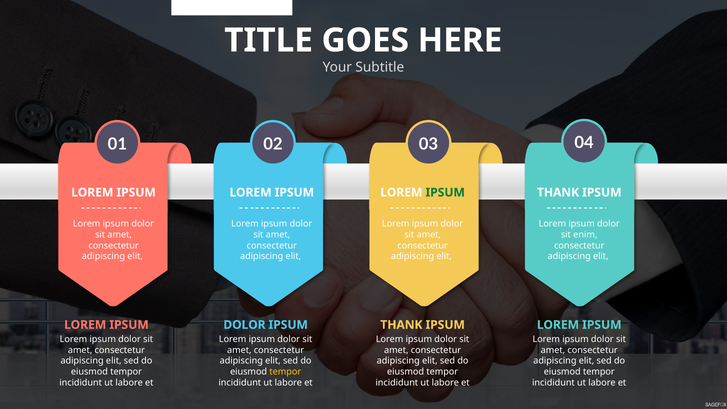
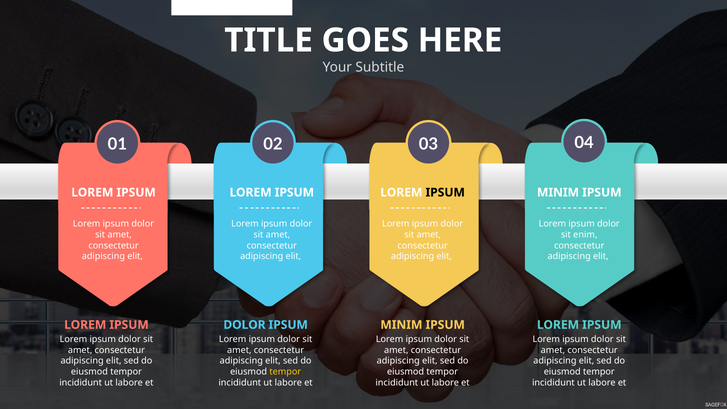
IPSUM colour: green -> black (445, 192)
THANK: THANK -> MINIM (558, 192)
THANK: THANK -> MINIM (401, 325)
